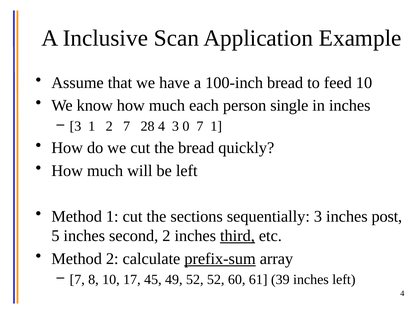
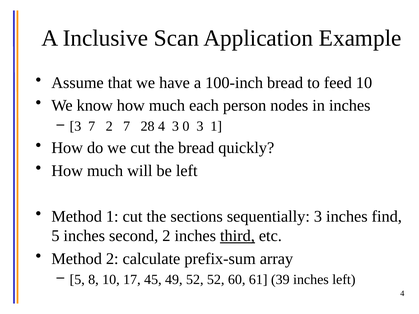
single: single -> nodes (289, 106)
3 1: 1 -> 7 (92, 126)
0 7: 7 -> 3 (200, 126)
post: post -> find (387, 217)
prefix-sum underline: present -> none (220, 259)
7: 7 -> 5 (77, 280)
